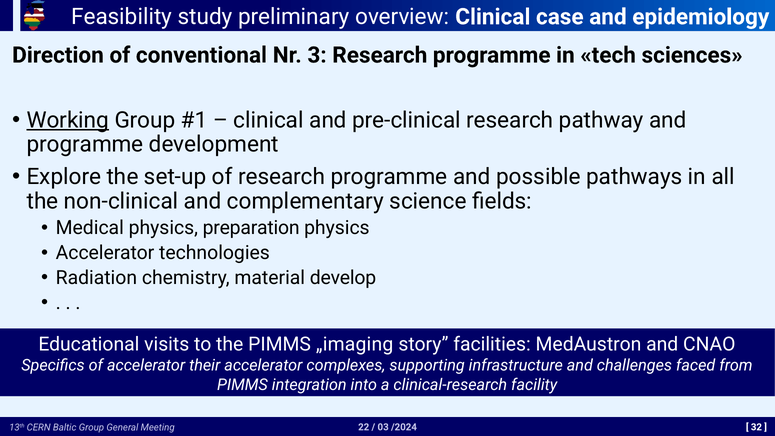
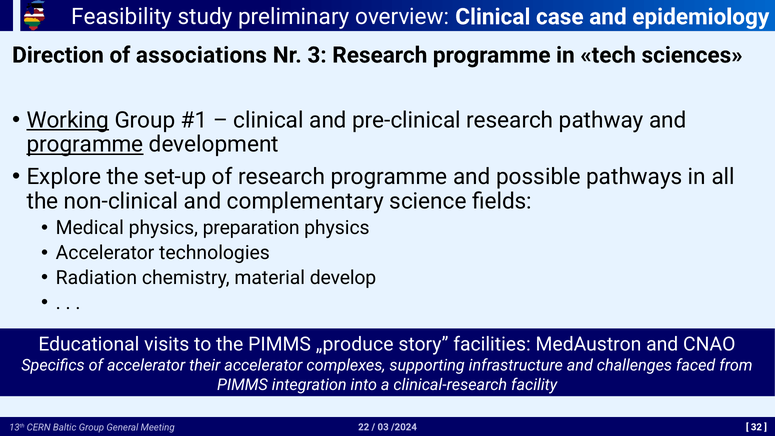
conventional: conventional -> associations (201, 55)
programme underline: none -> present (85, 144)
„imaging: „imaging -> „produce (355, 344)
